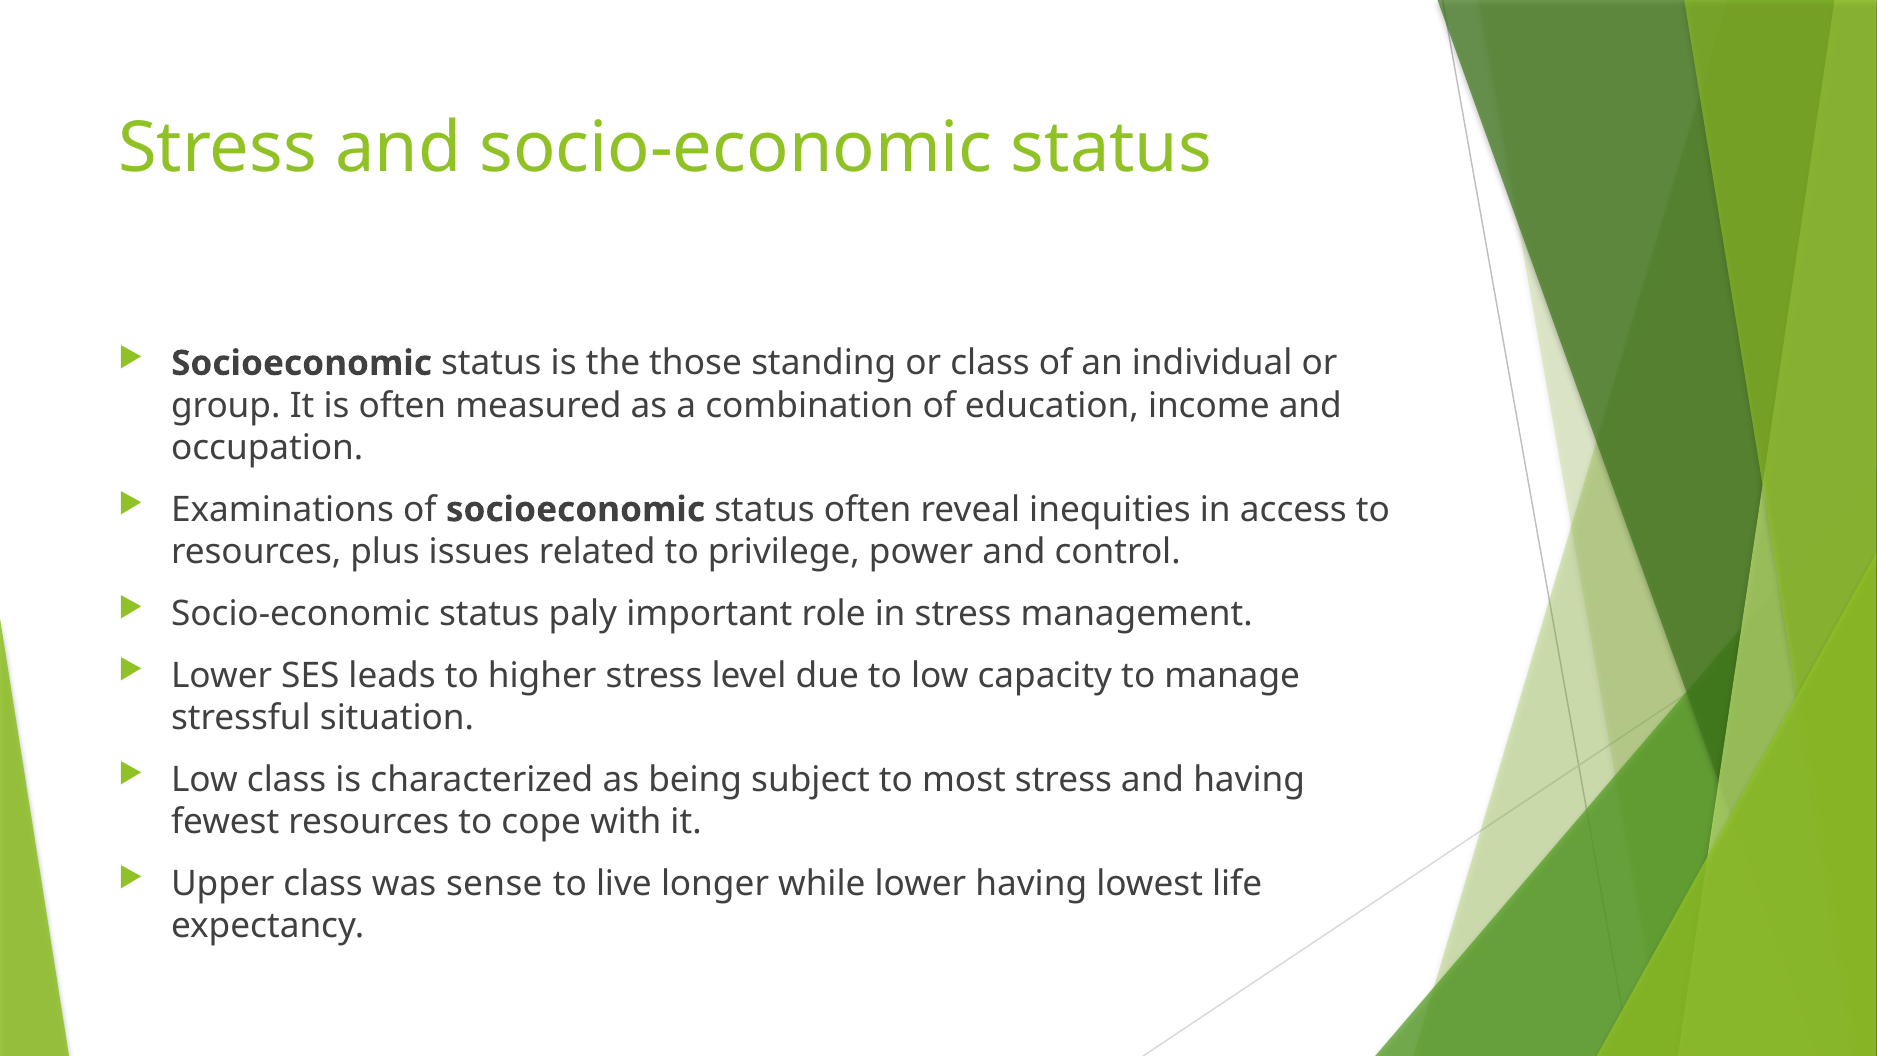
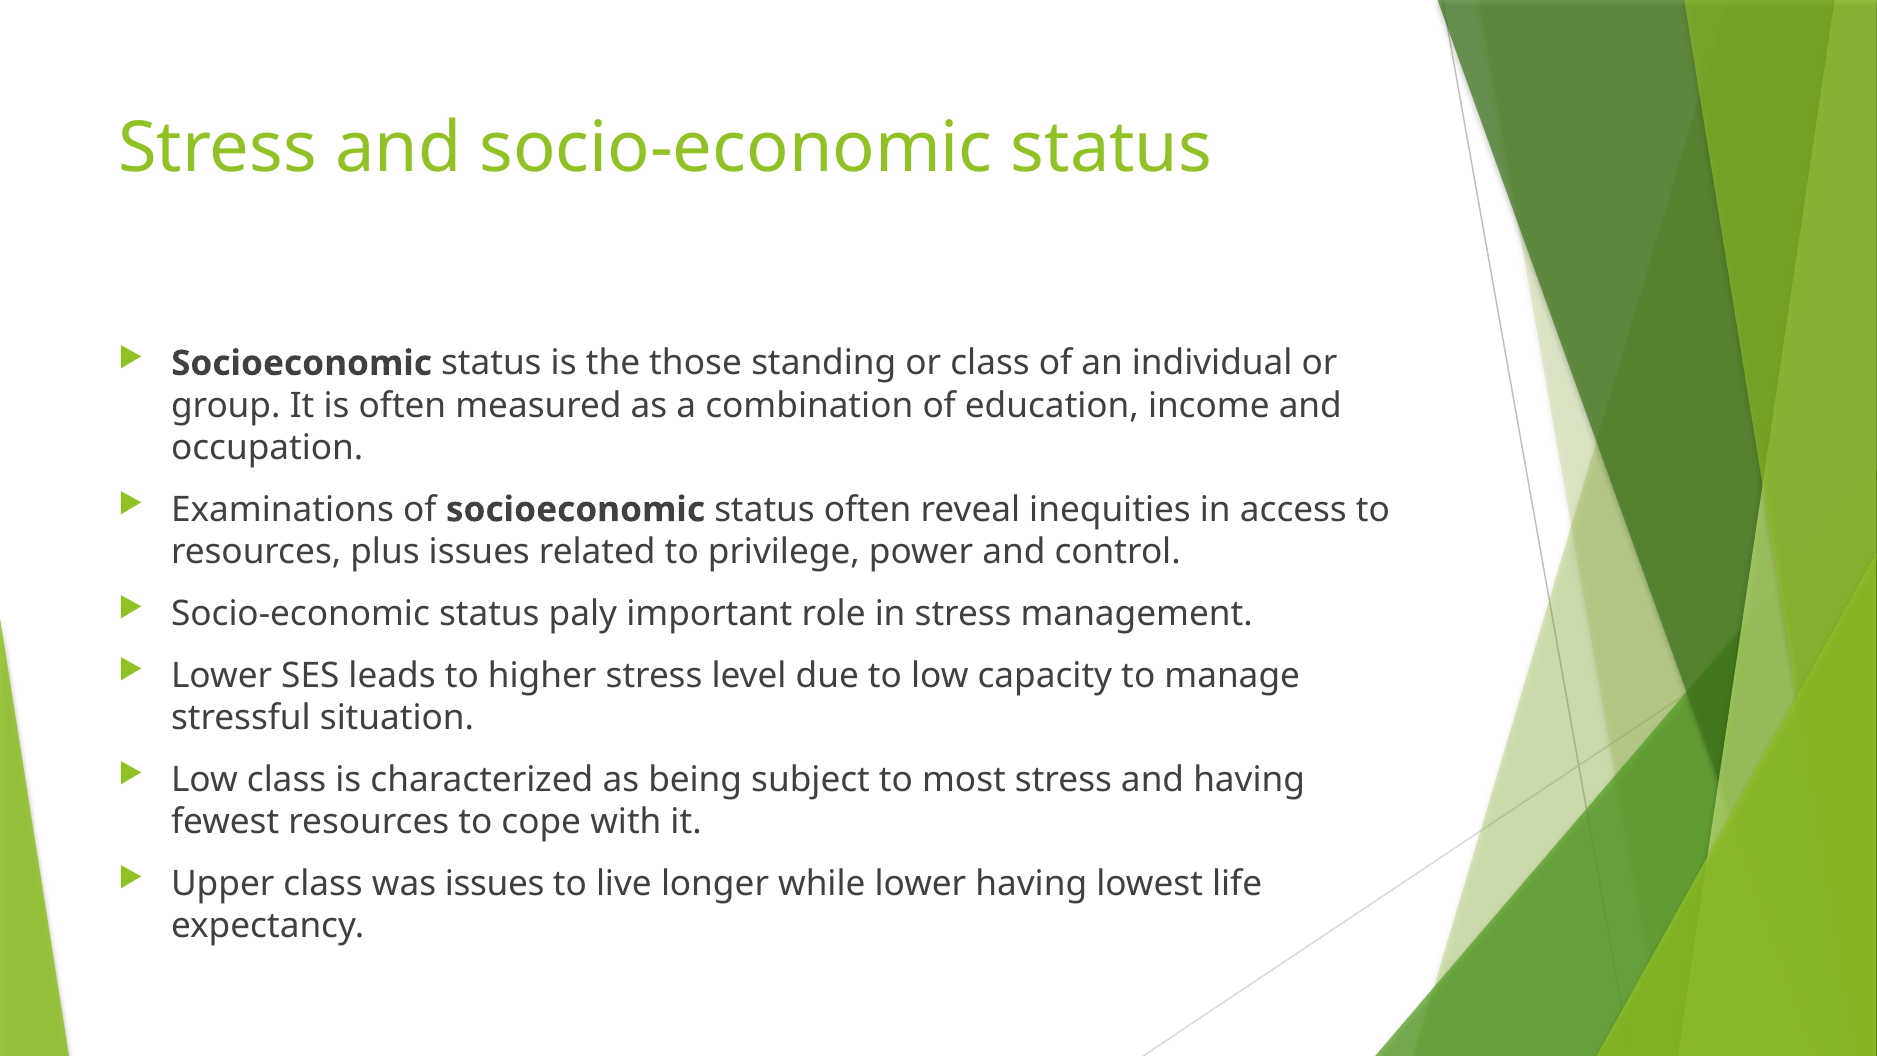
was sense: sense -> issues (495, 883)
